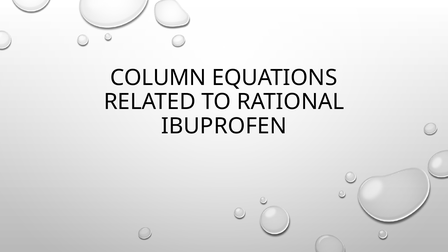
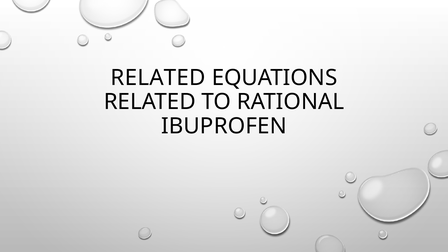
COLUMN: COLUMN -> RELATED (158, 78)
